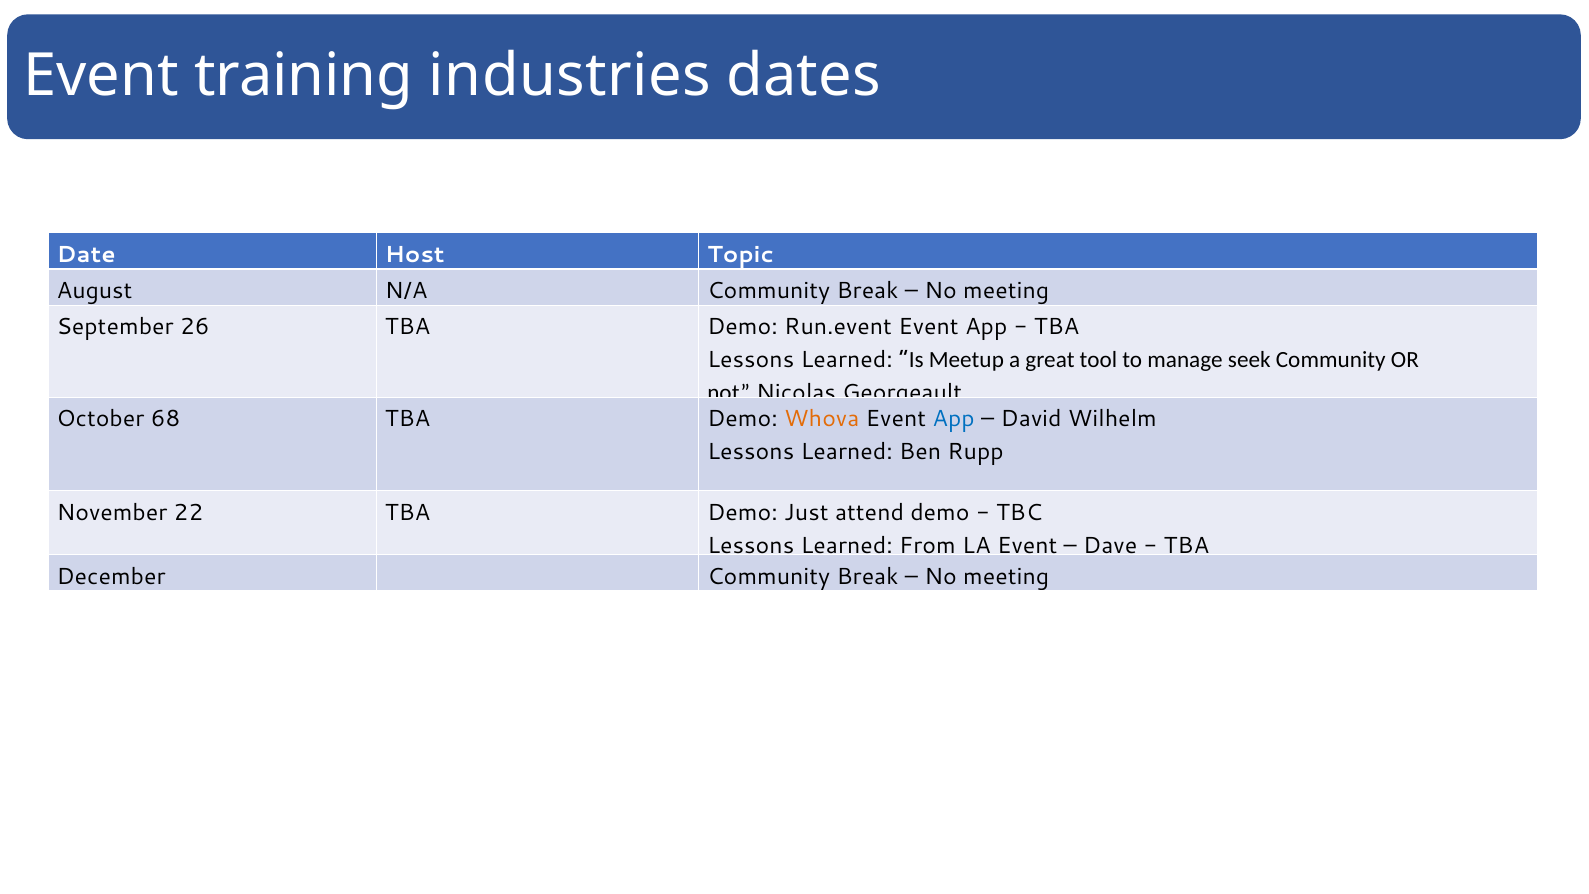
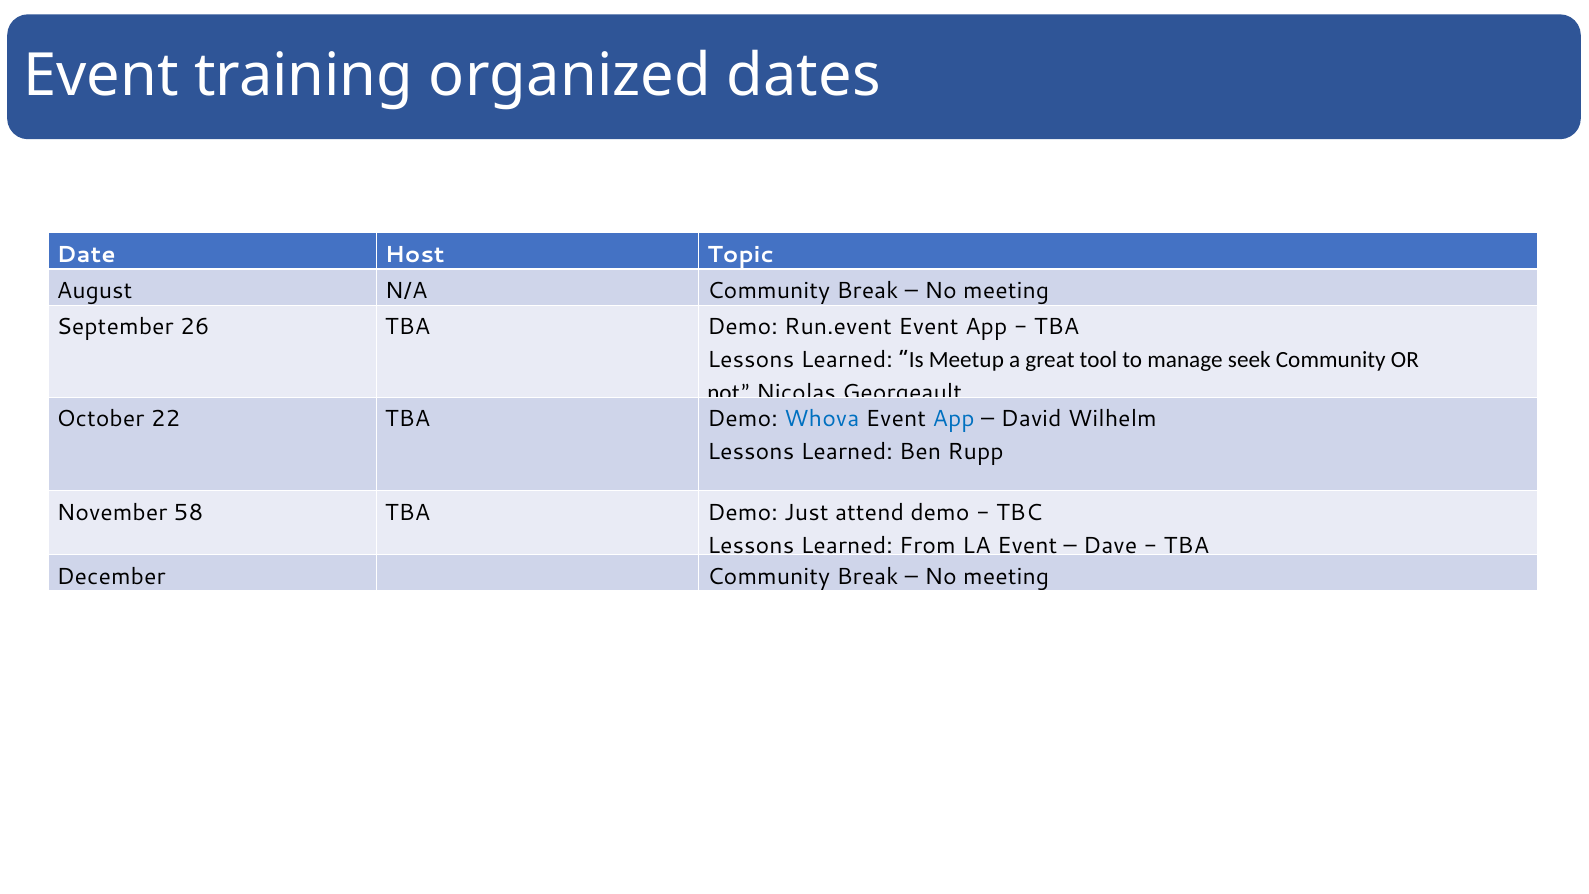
industries: industries -> organized (570, 76)
68: 68 -> 22 (166, 419)
Whova colour: orange -> blue (822, 419)
22: 22 -> 58 (188, 512)
